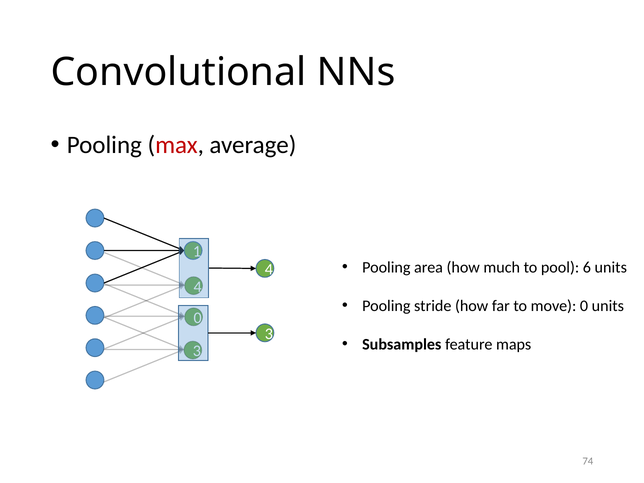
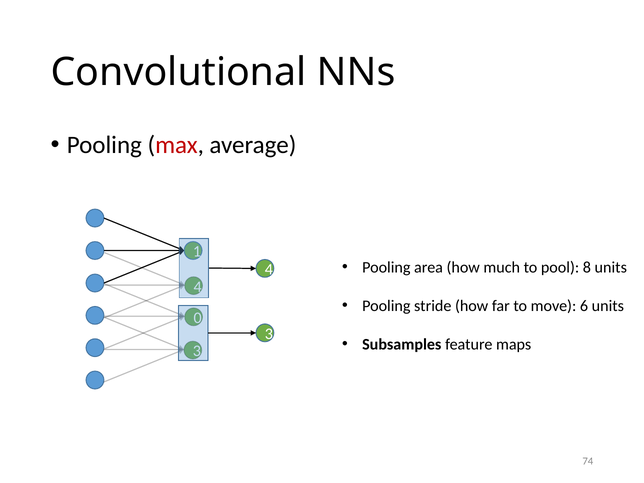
6: 6 -> 8 (587, 267)
move 0: 0 -> 6 (584, 306)
